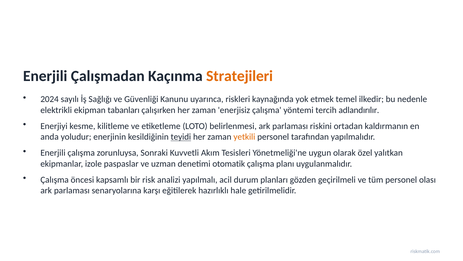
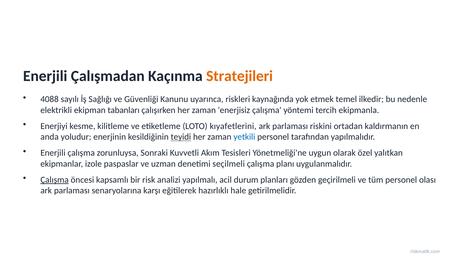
2024: 2024 -> 4088 (50, 99)
adlandırılır: adlandırılır -> ekipmanla (359, 110)
belirlenmesi: belirlenmesi -> kıyafetlerini (233, 126)
yetkili colour: orange -> blue (244, 137)
otomatik: otomatik -> seçilmeli (229, 163)
Çalışma underline: none -> present (55, 179)
